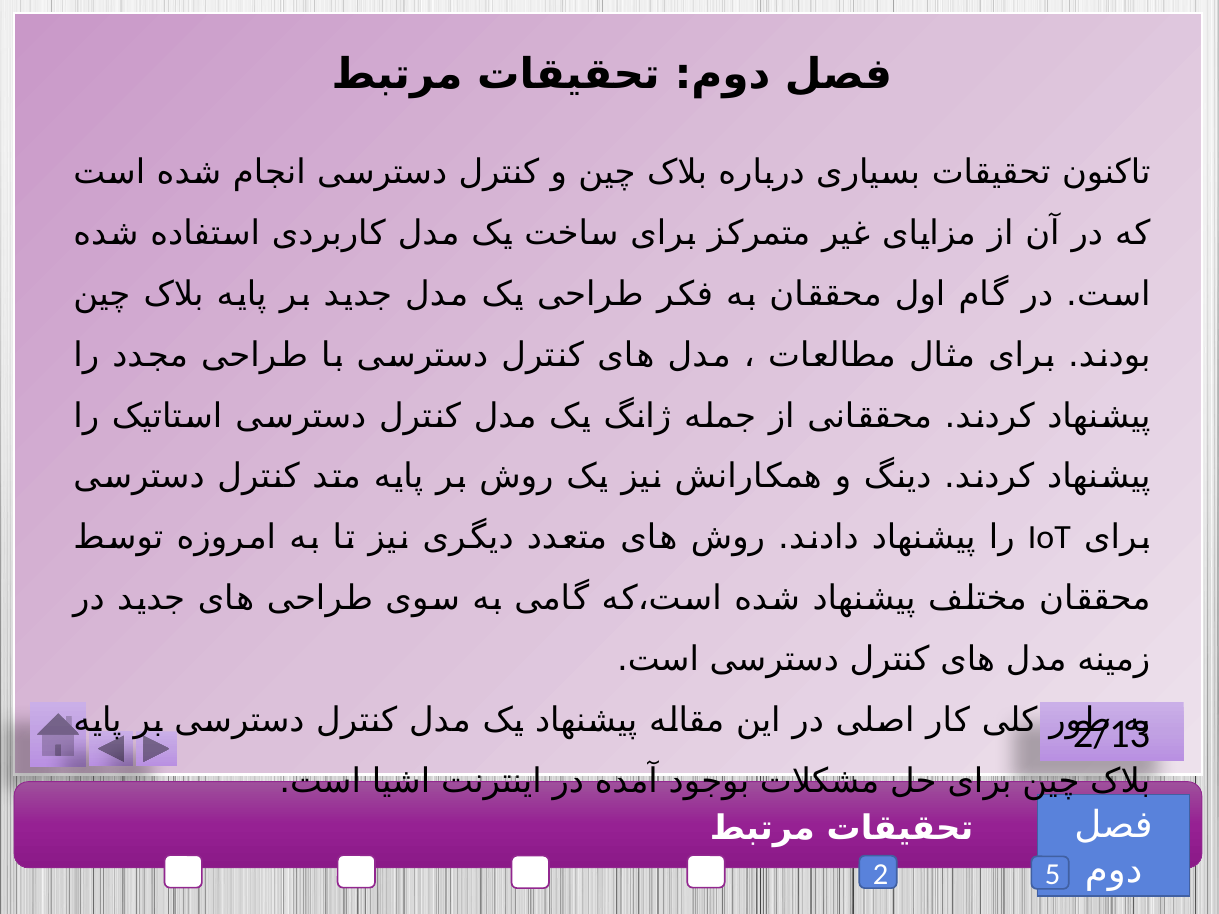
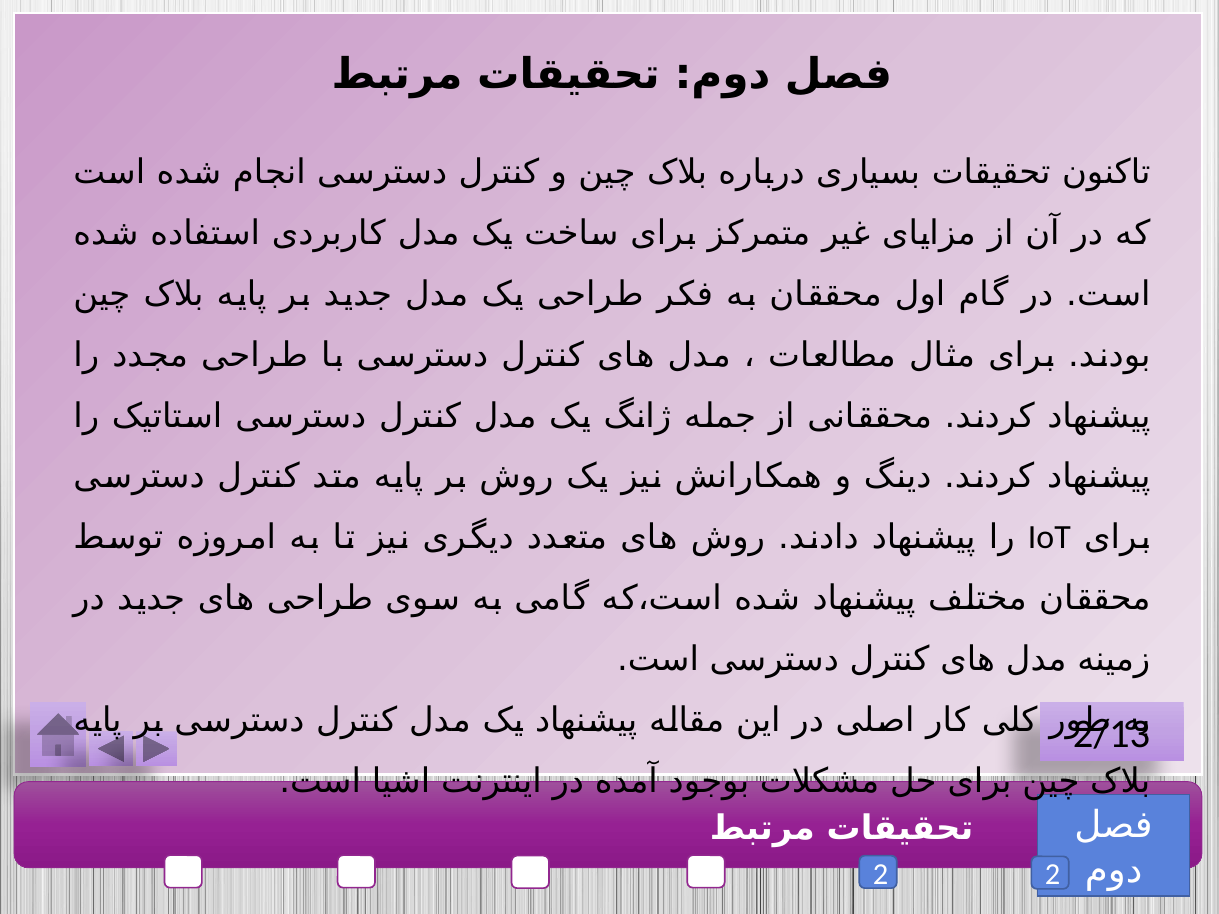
2 5: 5 -> 2 (1053, 875)
